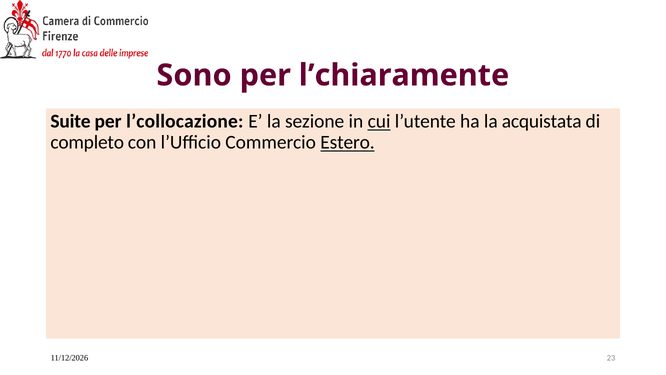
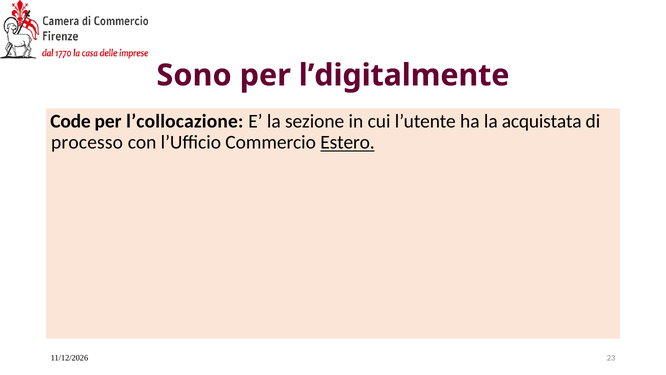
l’chiaramente: l’chiaramente -> l’digitalmente (404, 75)
Suite: Suite -> Code (71, 121)
cui underline: present -> none (379, 121)
completo: completo -> processo (87, 142)
